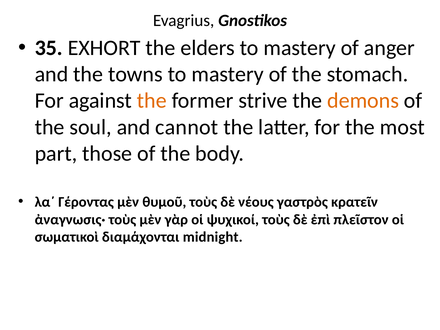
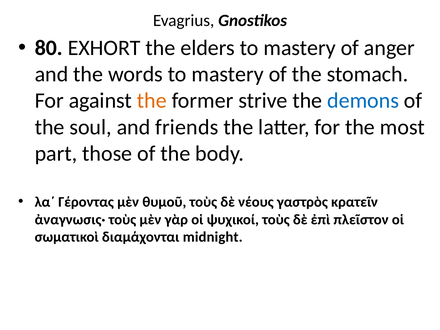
35: 35 -> 80 (49, 48)
towns: towns -> words (135, 74)
demons colour: orange -> blue (363, 101)
cannot: cannot -> friends (187, 127)
